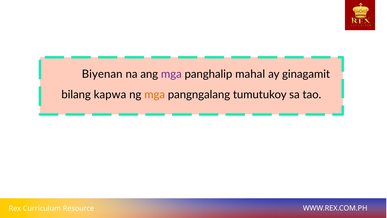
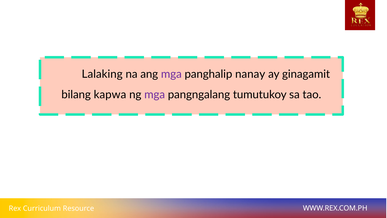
Biyenan: Biyenan -> Lalaking (102, 74)
mahal: mahal -> nanay (250, 74)
mga colour: orange -> purple (155, 94)
